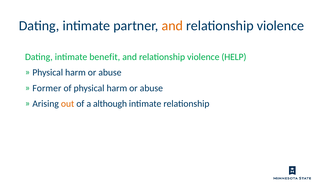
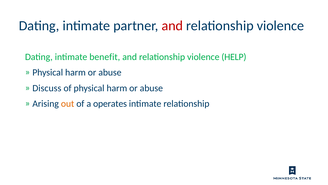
and colour: orange -> red (172, 26)
Former: Former -> Discuss (47, 88)
although: although -> operates (110, 104)
